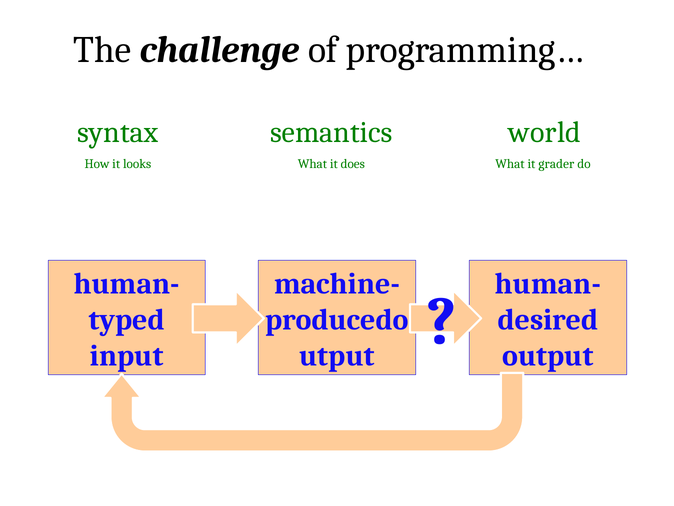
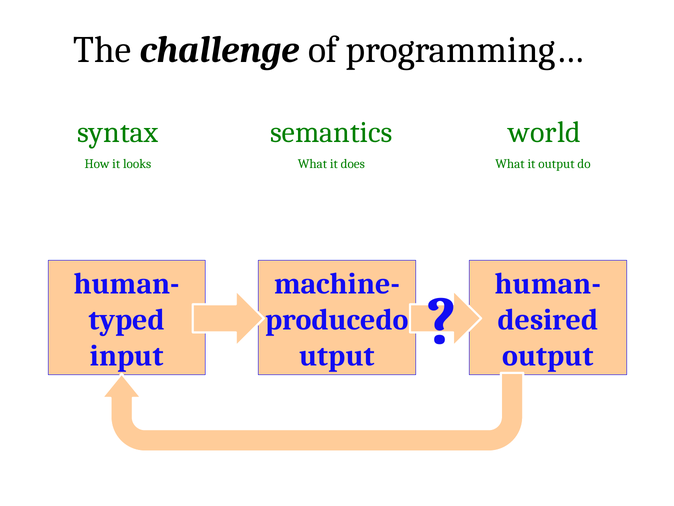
it grader: grader -> output (556, 164)
